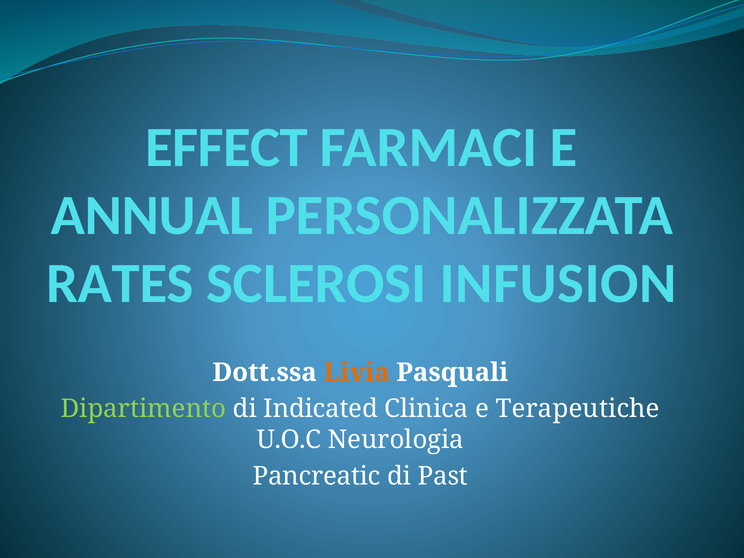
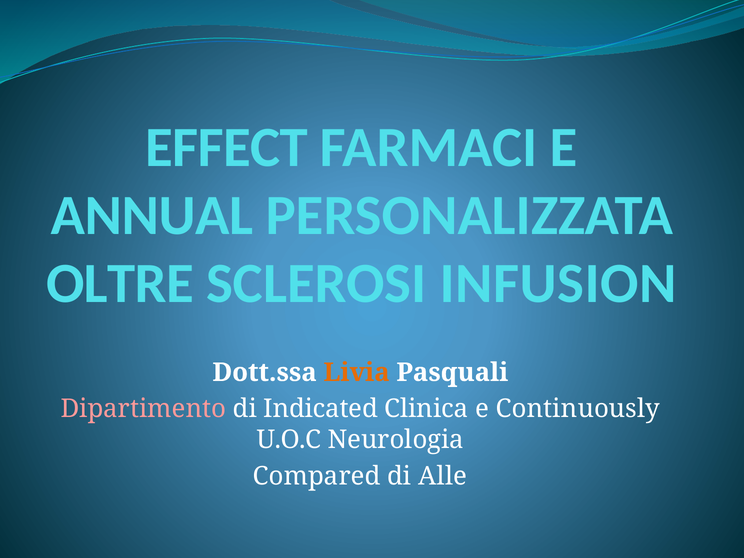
RATES: RATES -> OLTRE (120, 284)
Dipartimento colour: light green -> pink (143, 409)
Terapeutiche: Terapeutiche -> Continuously (578, 409)
Pancreatic: Pancreatic -> Compared (317, 476)
Past: Past -> Alle (443, 476)
